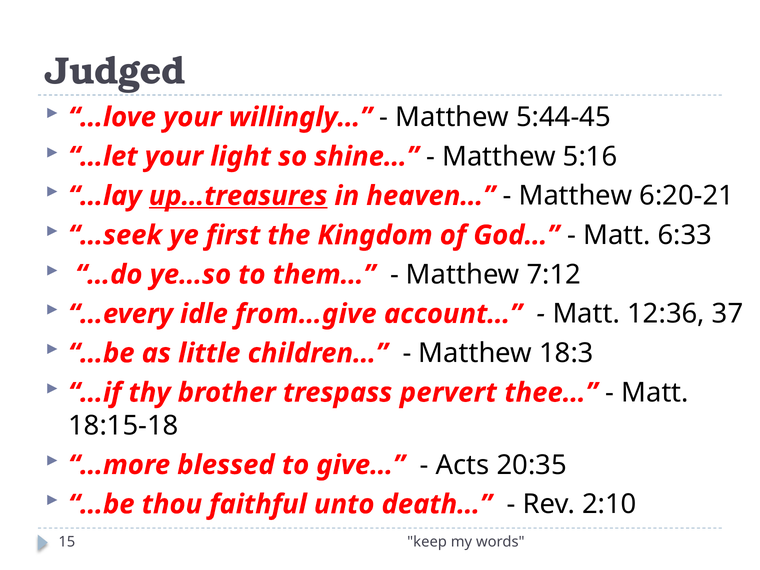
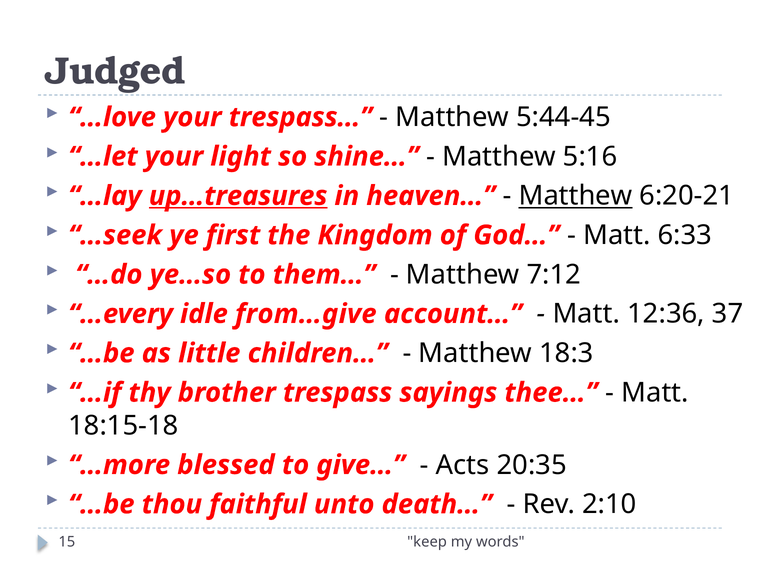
willingly…: willingly… -> trespass… (300, 117)
Matthew underline: none -> present (576, 196)
pervert: pervert -> sayings (448, 393)
